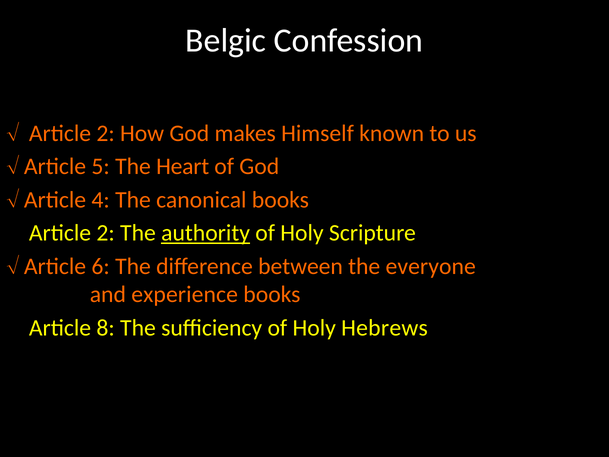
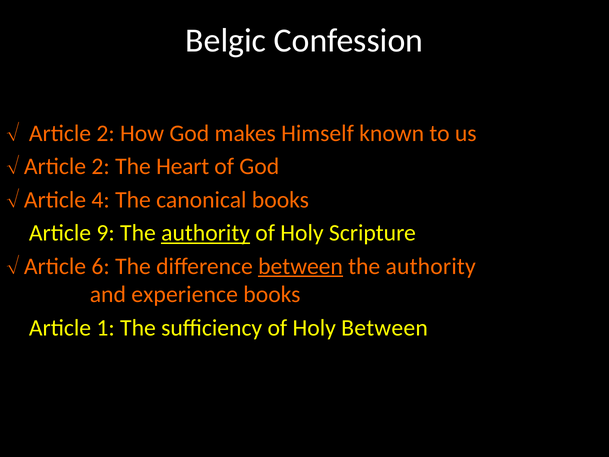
5: 5 -> 2 (101, 166)
2: 2 -> 9 (106, 233)
between underline: none -> present (301, 266)
everyone: everyone -> authority (431, 266)
8: 8 -> 1 (106, 328)
Holy Hebrews: Hebrews -> Between (385, 328)
